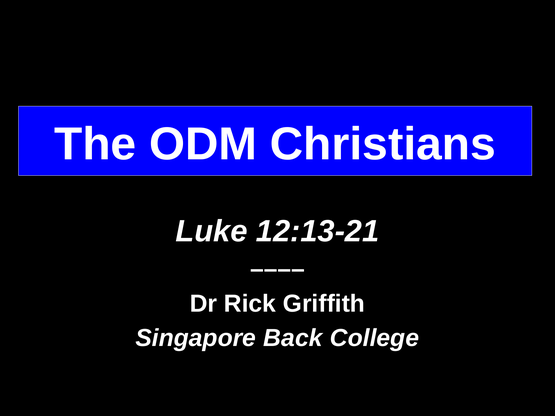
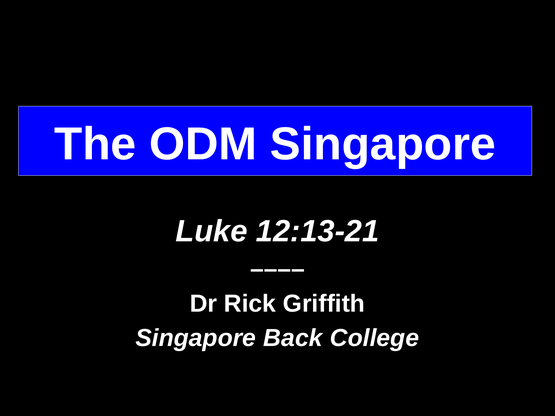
ODM Christians: Christians -> Singapore (383, 144)
